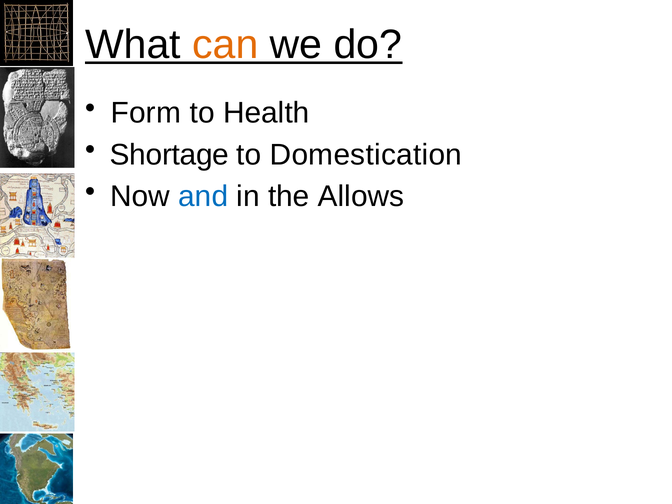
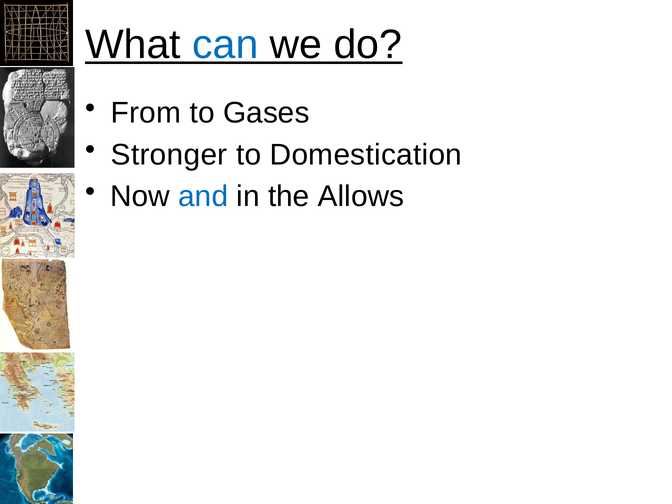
can colour: orange -> blue (225, 45)
Form: Form -> From (146, 113)
Health: Health -> Gases (266, 113)
Shortage: Shortage -> Stronger (169, 155)
